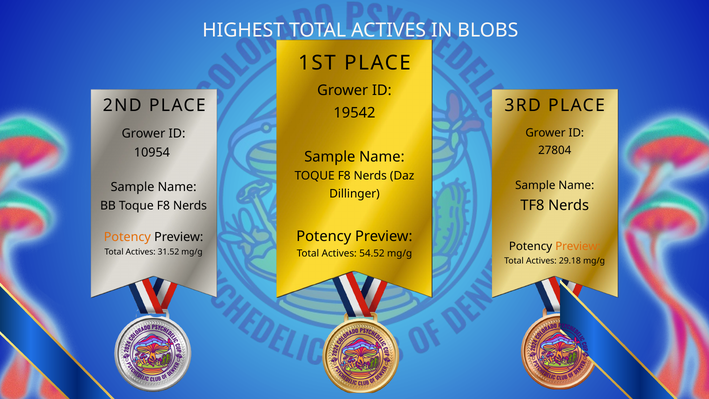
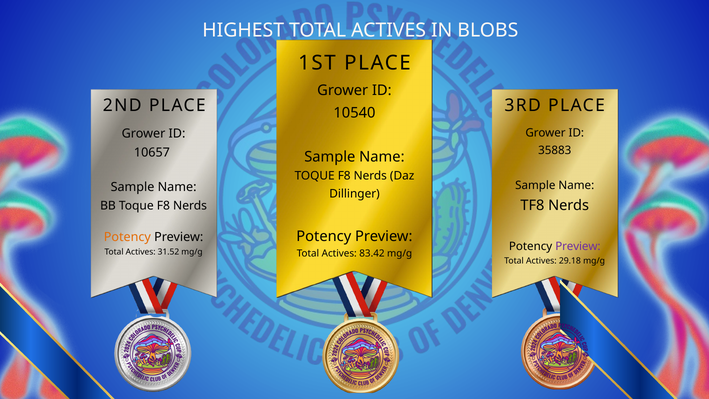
19542: 19542 -> 10540 (354, 113)
27804: 27804 -> 35883 (555, 150)
10954: 10954 -> 10657 (152, 153)
Preview colour: orange -> purple (578, 246)
54.52: 54.52 -> 83.42 (372, 254)
